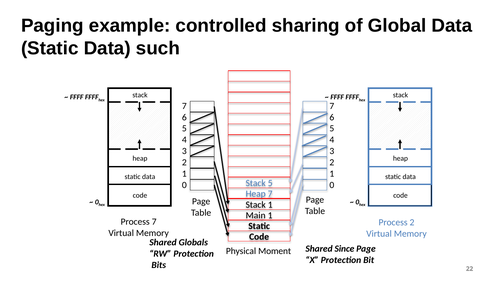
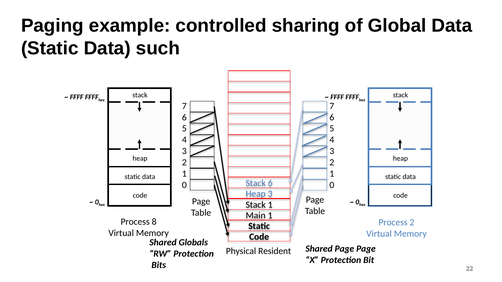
Stack 5: 5 -> 6 (270, 183)
Heap 7: 7 -> 3 (270, 194)
Process 7: 7 -> 8 (154, 222)
Moment: Moment -> Resident (275, 251)
Shared Since: Since -> Page (344, 249)
